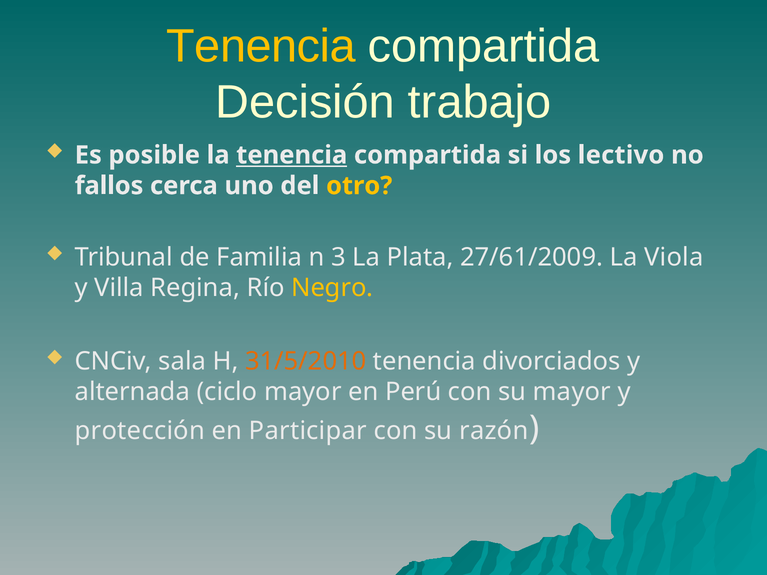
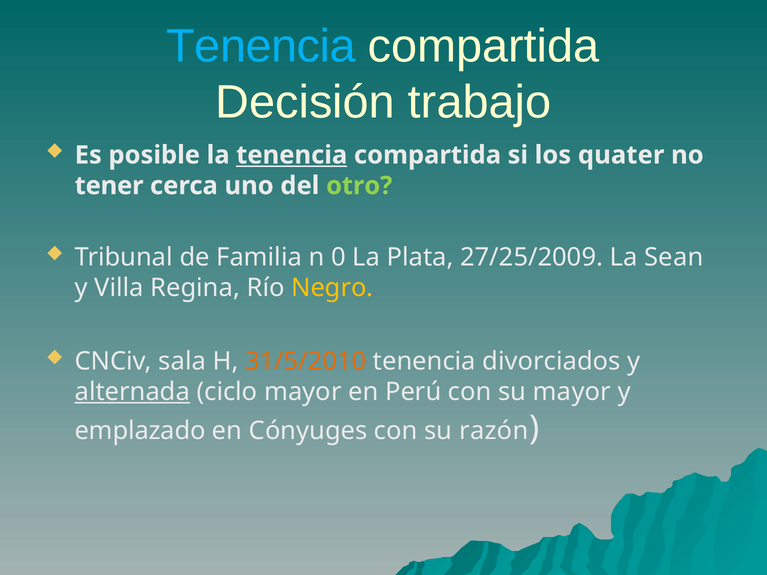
Tenencia colour: yellow -> light blue (261, 46)
lectivo: lectivo -> quater (621, 155)
fallos: fallos -> tener (109, 186)
otro colour: yellow -> light green (359, 186)
3: 3 -> 0 (338, 257)
27/61/2009: 27/61/2009 -> 27/25/2009 (532, 257)
Viola: Viola -> Sean (674, 257)
alternada underline: none -> present (132, 392)
protección: protección -> emplazado (140, 431)
Participar: Participar -> Cónyuges (308, 431)
